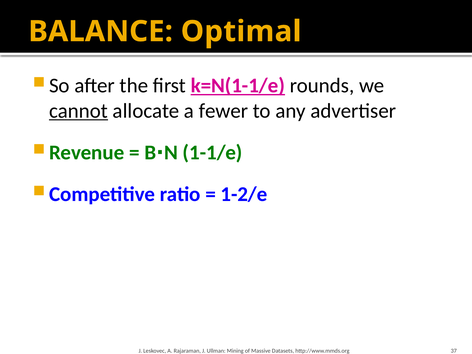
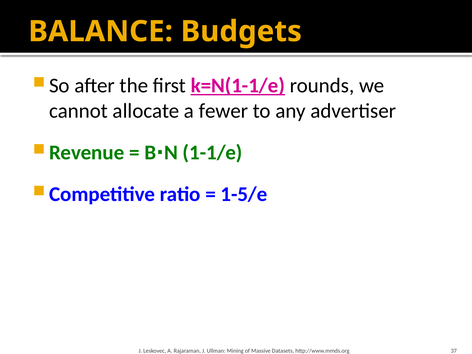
Optimal: Optimal -> Budgets (241, 31)
cannot underline: present -> none (78, 111)
1-2/e: 1-2/e -> 1-5/e (244, 194)
